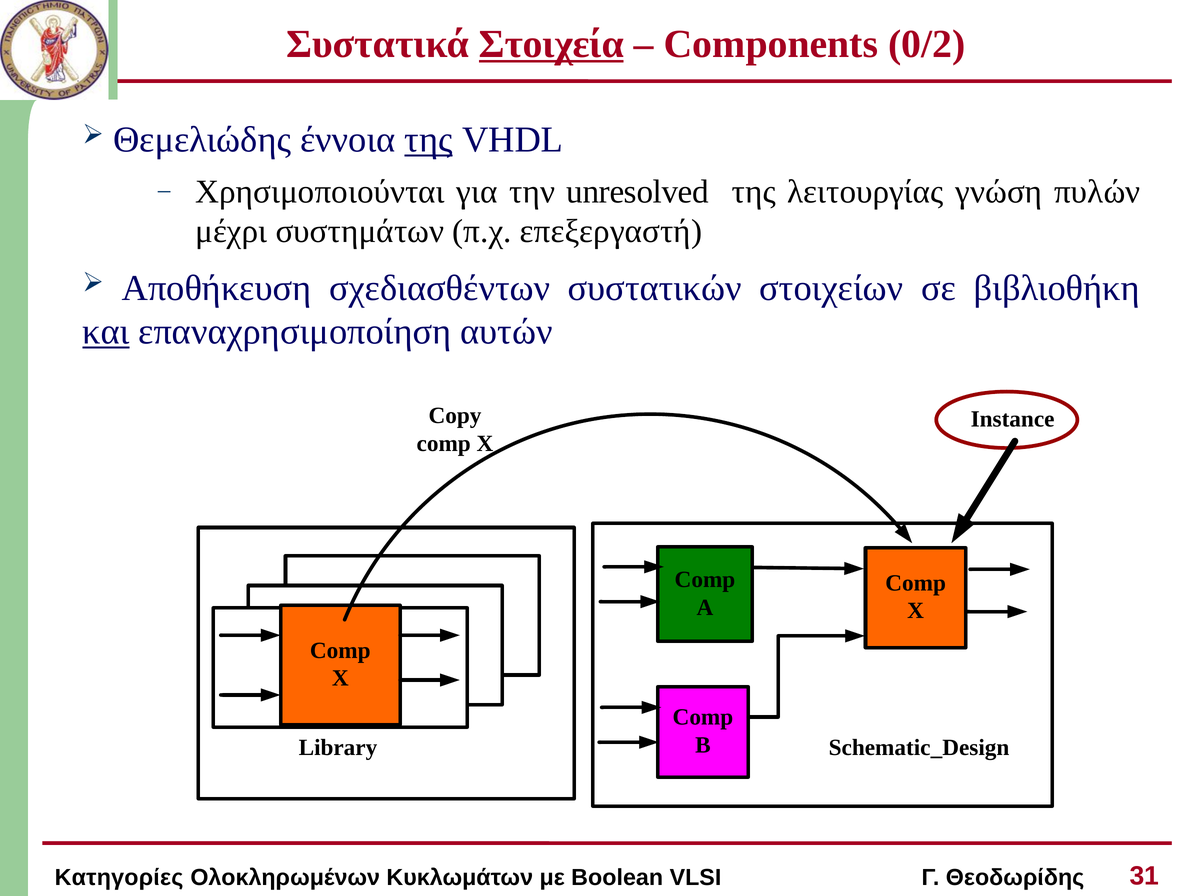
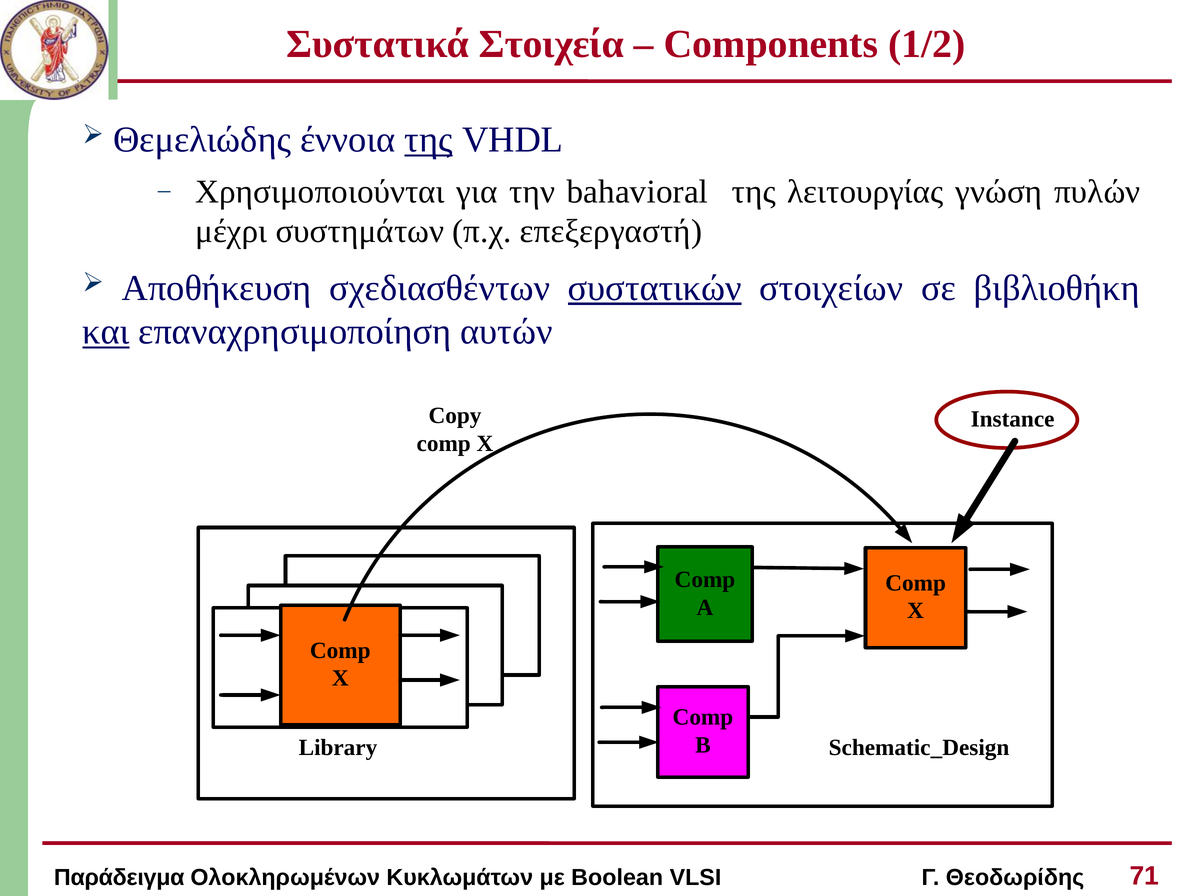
Στοιχεία underline: present -> none (551, 44)
0/2: 0/2 -> 1/2 (927, 44)
unresolved: unresolved -> bahavioral (637, 192)
συστατικών underline: none -> present (655, 288)
Κατηγορίες: Κατηγορίες -> Παράδειγμα (119, 878)
31: 31 -> 71 (1144, 876)
